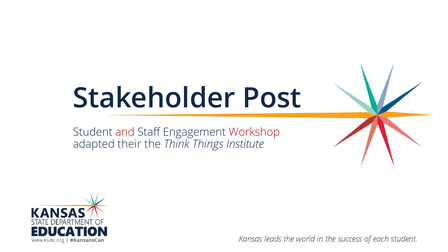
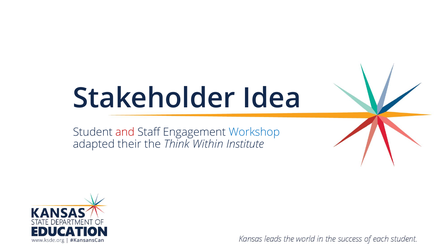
Post: Post -> Idea (272, 98)
Workshop colour: red -> blue (254, 132)
Things: Things -> Within (208, 144)
